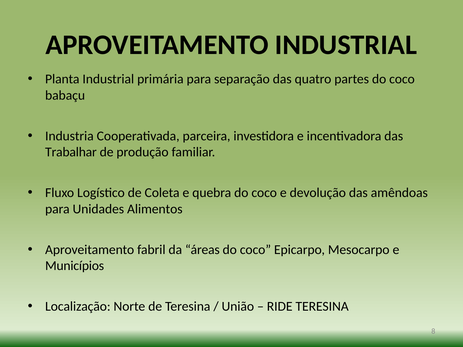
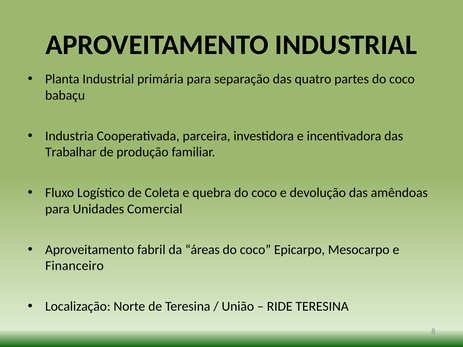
Alimentos: Alimentos -> Comercial (155, 209)
Municípios: Municípios -> Financeiro (74, 266)
